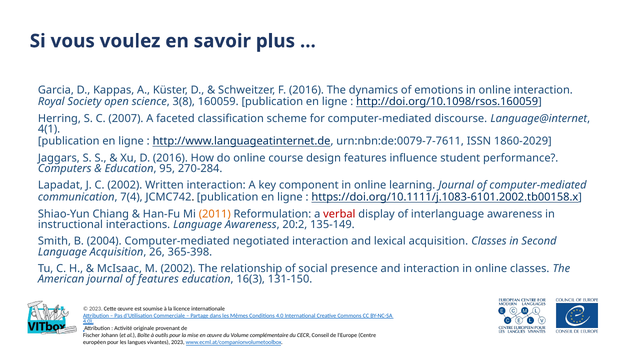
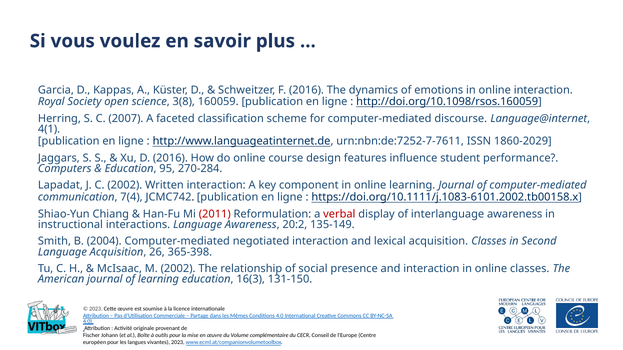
urn:nbn:de:0079-7-7611: urn:nbn:de:0079-7-7611 -> urn:nbn:de:7252-7-7611 (400, 141)
2011 colour: orange -> red (215, 214)
of features: features -> learning (158, 280)
